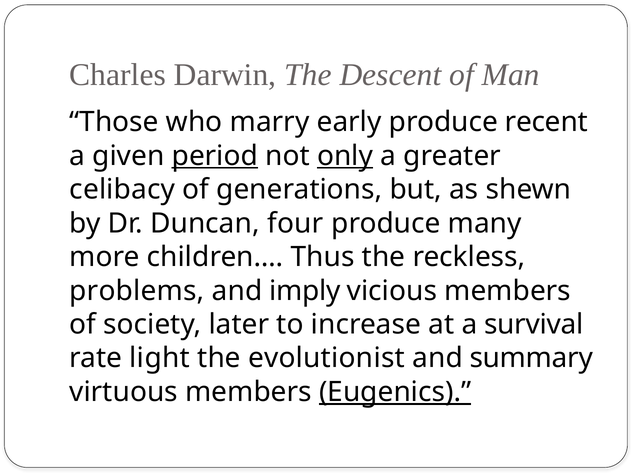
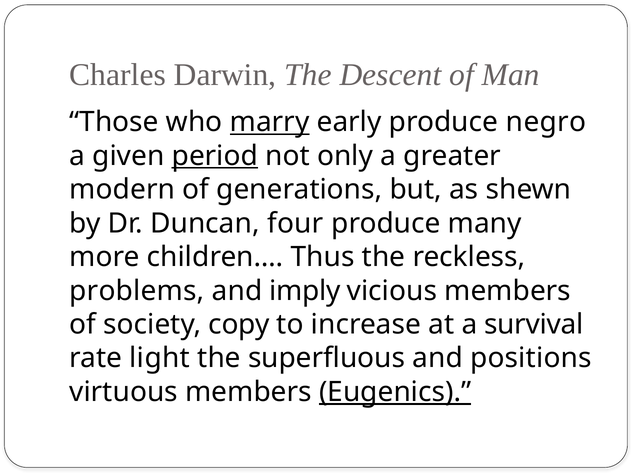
marry underline: none -> present (270, 122)
recent: recent -> negro (546, 122)
only underline: present -> none (345, 156)
celibacy: celibacy -> modern (122, 190)
later: later -> copy (239, 324)
evolutionist: evolutionist -> superfluous (327, 358)
summary: summary -> positions (531, 358)
